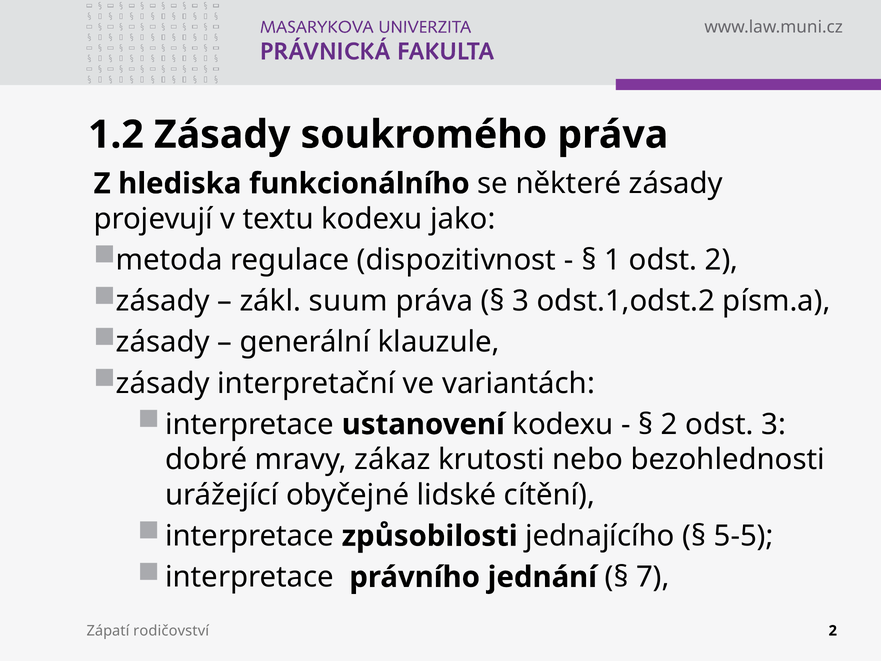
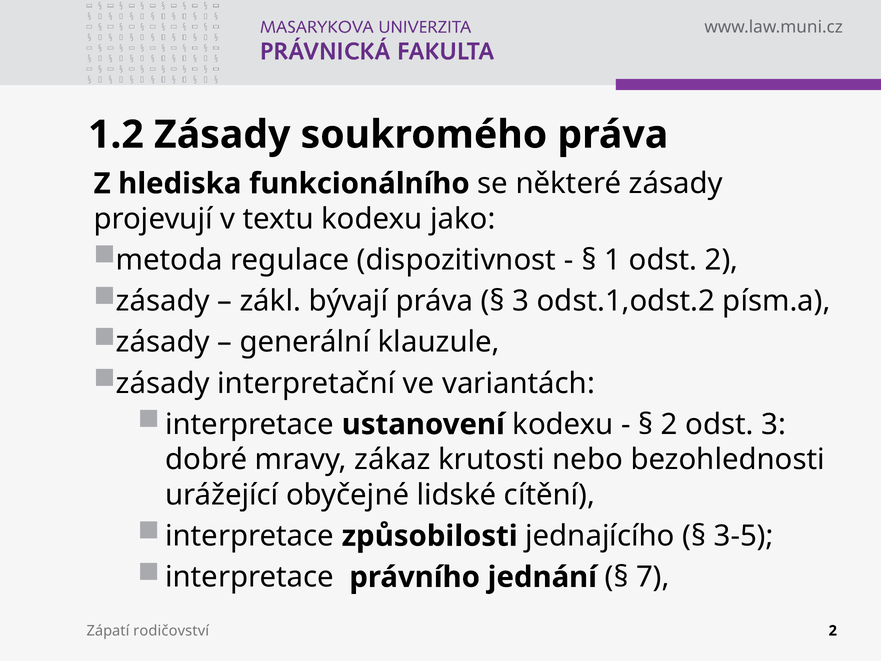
suum: suum -> bývají (348, 301)
5-5: 5-5 -> 3-5 (744, 536)
